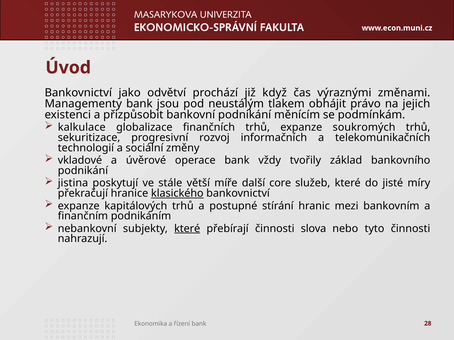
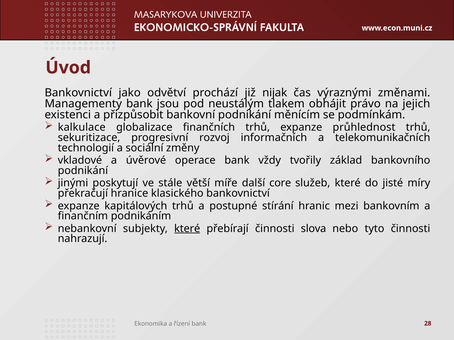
když: když -> nijak (275, 93)
soukromých: soukromých -> průhlednost (364, 128)
jistina: jistina -> jinými (73, 183)
klasického underline: present -> none (177, 194)
